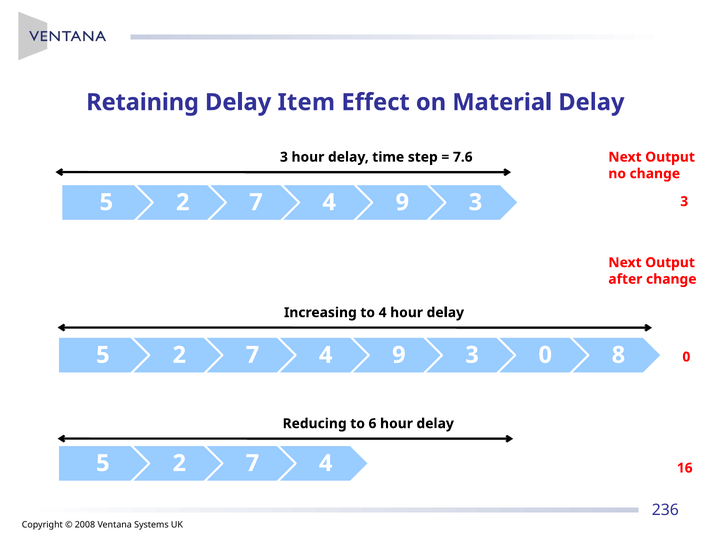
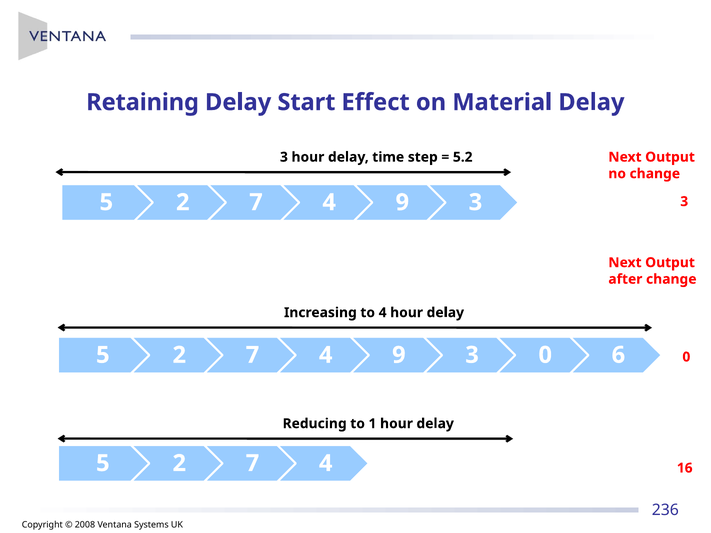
Item: Item -> Start (306, 102)
7.6: 7.6 -> 5.2 (463, 157)
8: 8 -> 6 (618, 355)
6: 6 -> 1 (372, 424)
